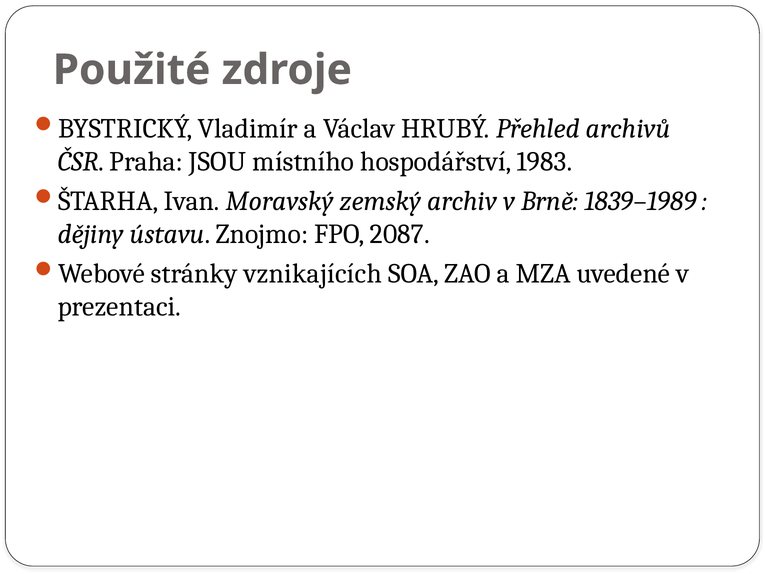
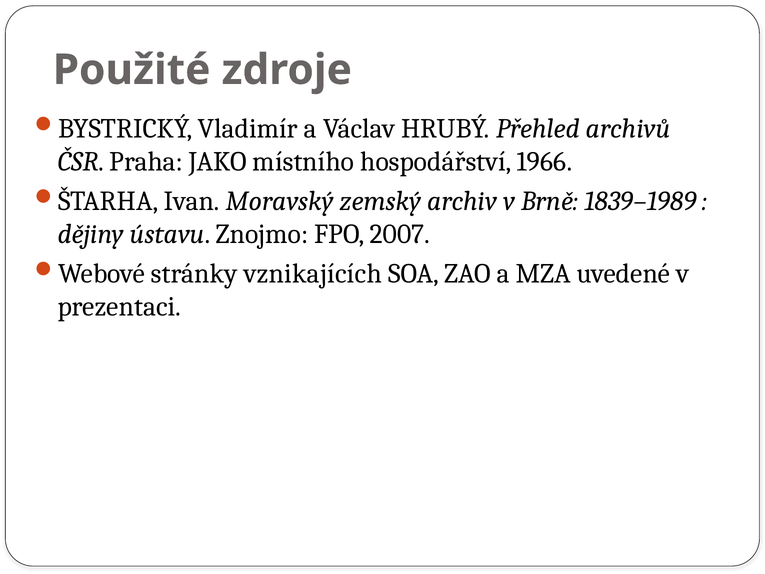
JSOU: JSOU -> JAKO (218, 162)
1983: 1983 -> 1966 (545, 162)
2087: 2087 -> 2007 (400, 234)
